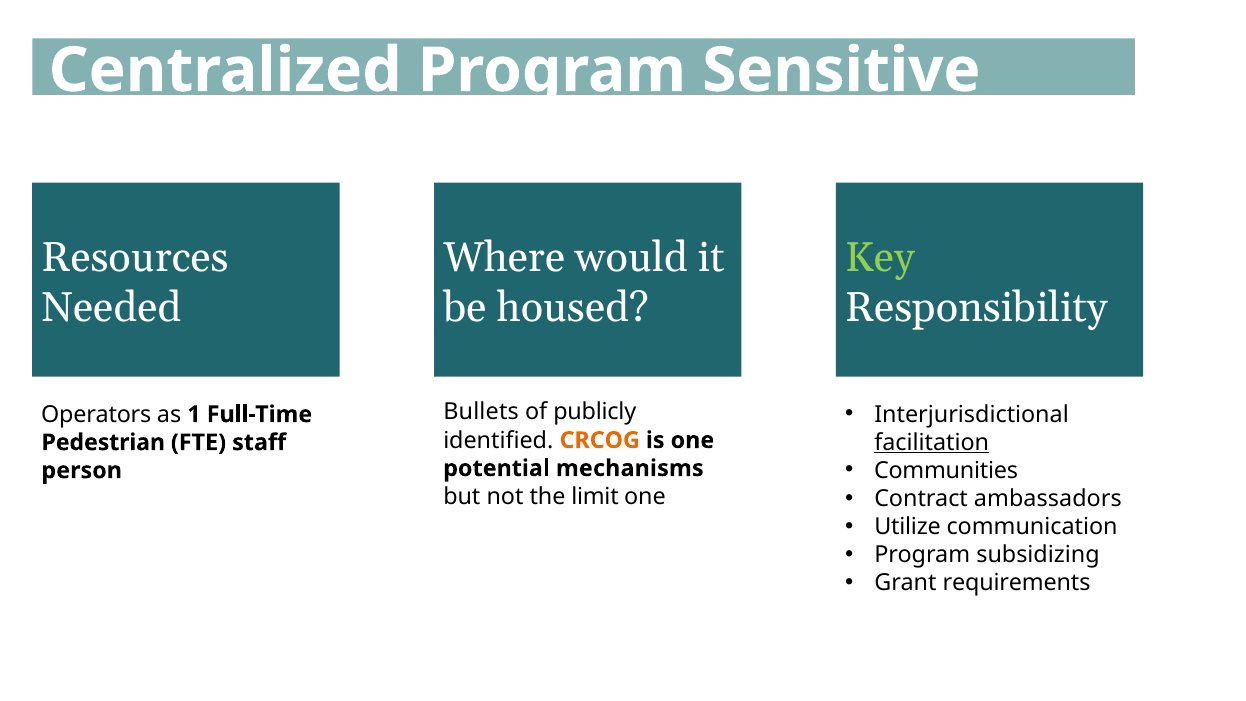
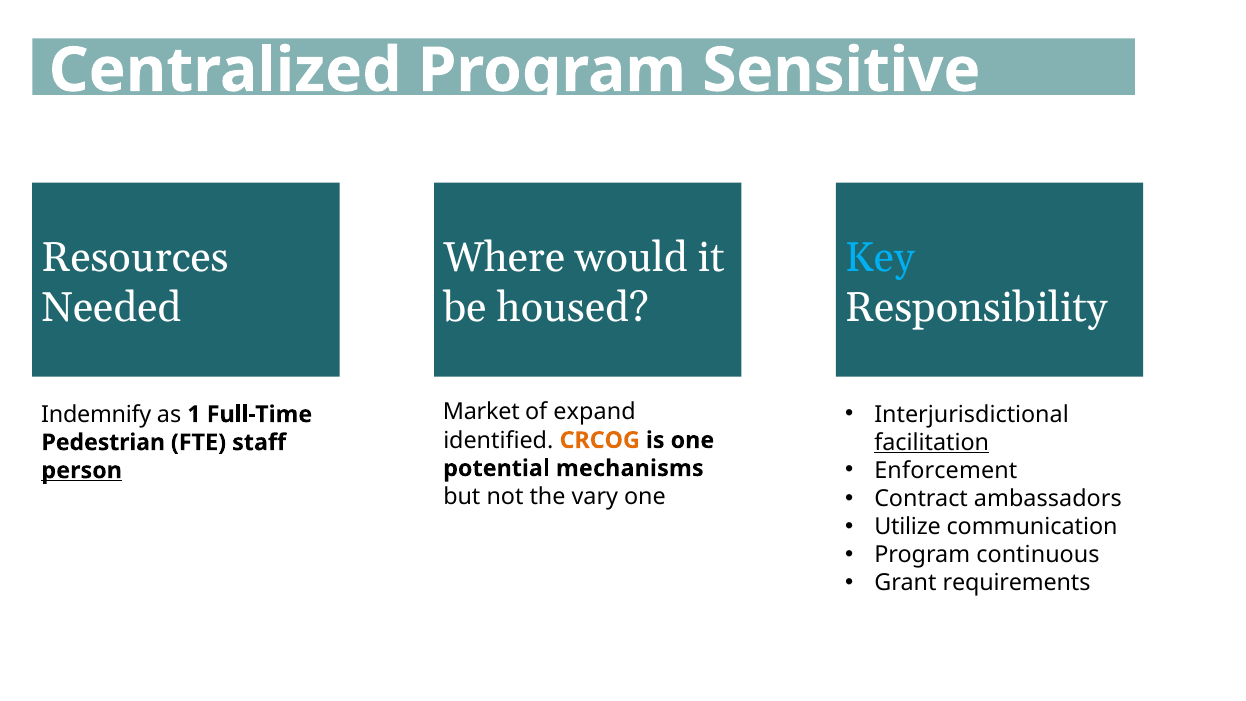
Key colour: light green -> light blue (880, 257)
Bullets: Bullets -> Market (481, 412)
publicly: publicly -> expand (595, 412)
Operators: Operators -> Indemnify (96, 414)
Communities: Communities -> Enforcement (946, 470)
person underline: none -> present (82, 470)
limit: limit -> vary (595, 496)
subsidizing: subsidizing -> continuous (1038, 555)
